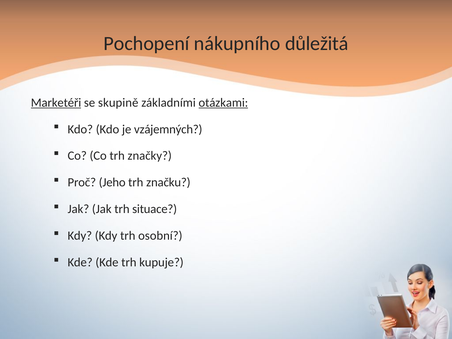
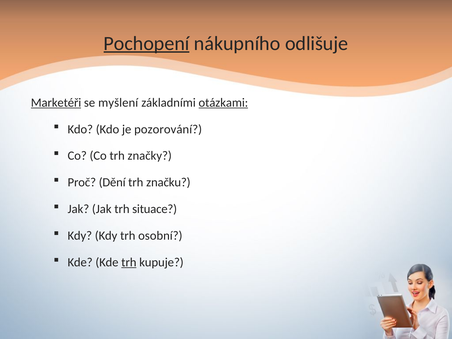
Pochopení underline: none -> present (146, 43)
důležitá: důležitá -> odlišuje (317, 43)
skupině: skupině -> myšlení (118, 103)
vzájemných: vzájemných -> pozorování (168, 129)
Jeho: Jeho -> Dění (112, 182)
trh underline: none -> present (129, 262)
